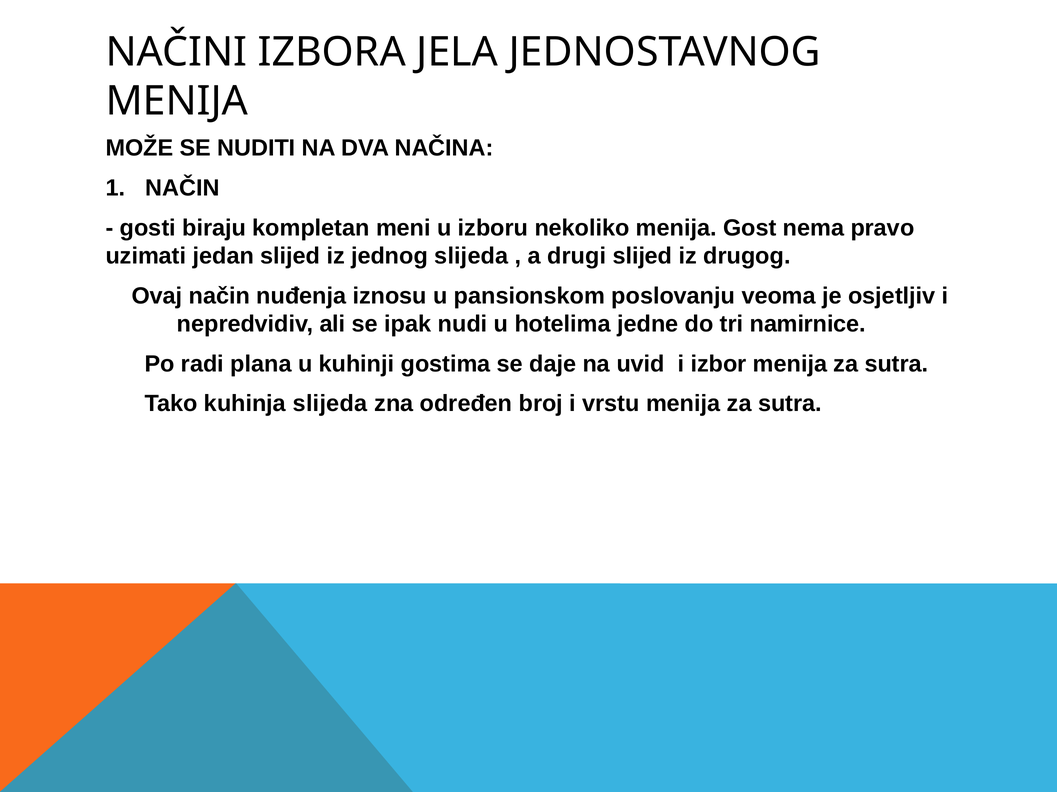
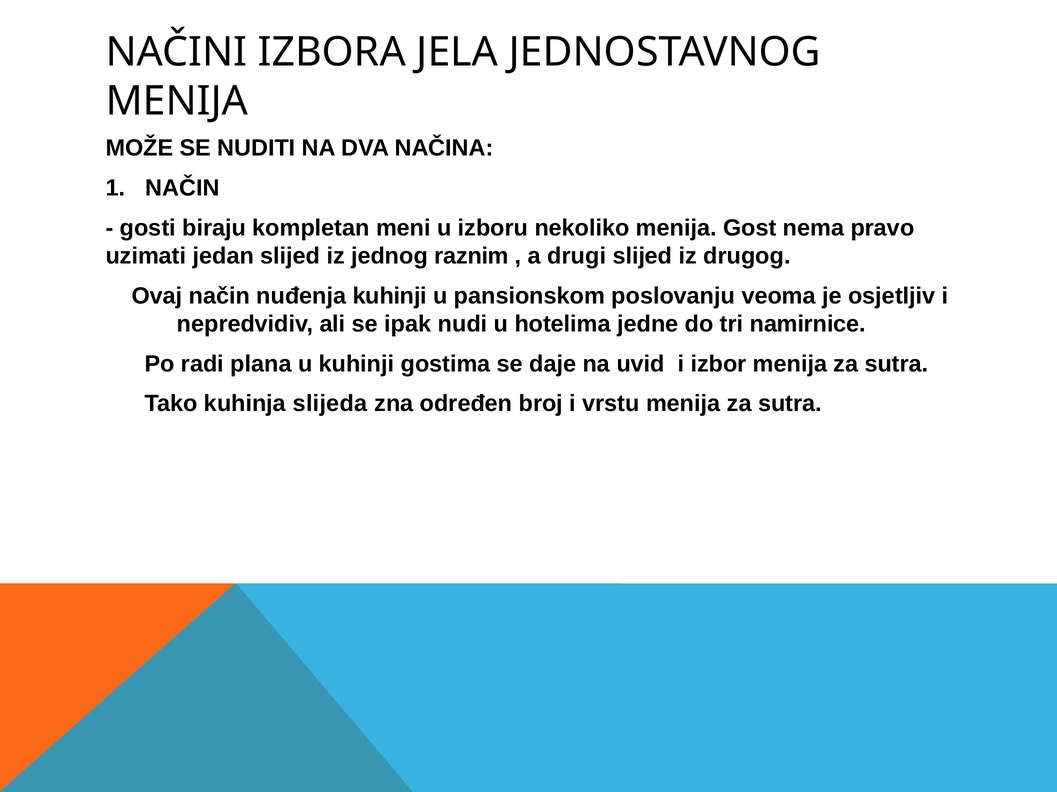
jednog slijeda: slijeda -> raznim (472, 256)
nuđenja iznosu: iznosu -> kuhinji (390, 296)
